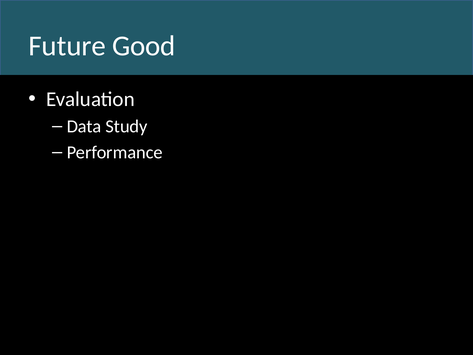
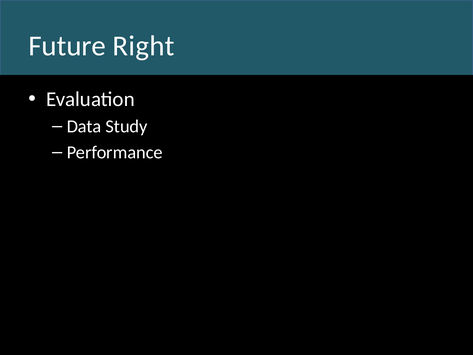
Good: Good -> Right (144, 46)
